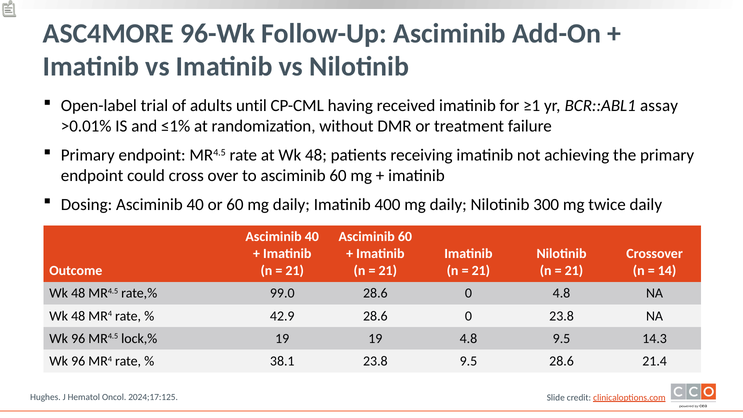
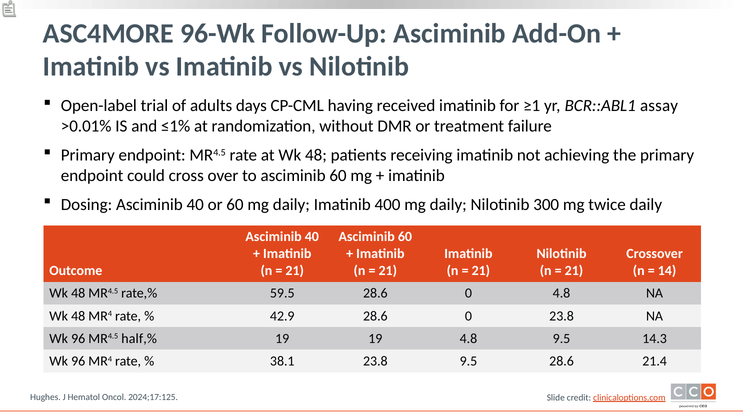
until: until -> days (251, 106)
99.0: 99.0 -> 59.5 (282, 293)
lock,%: lock,% -> half,% (139, 339)
